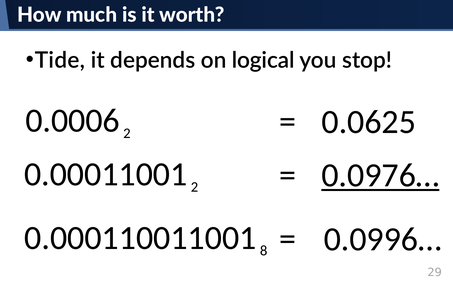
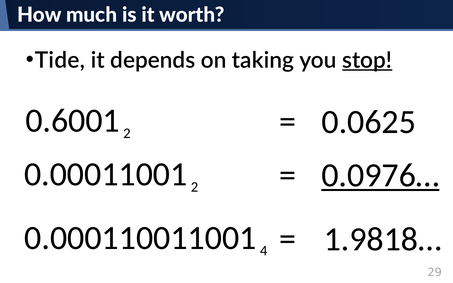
logical: logical -> taking (263, 60)
stop underline: none -> present (367, 60)
0.0006: 0.0006 -> 0.6001 (73, 121)
8: 8 -> 4 (264, 251)
0.0996…: 0.0996… -> 1.9818… (383, 239)
